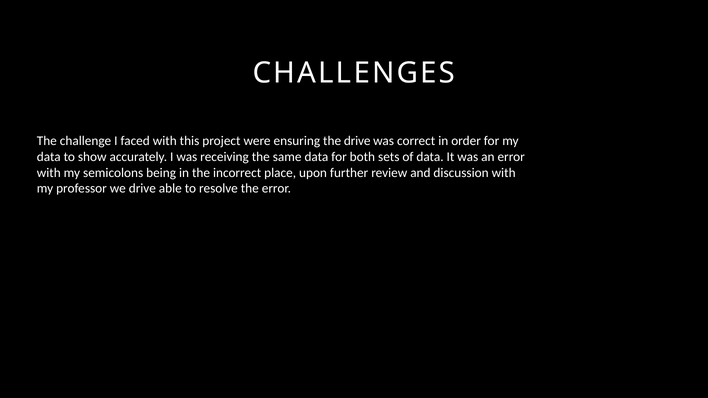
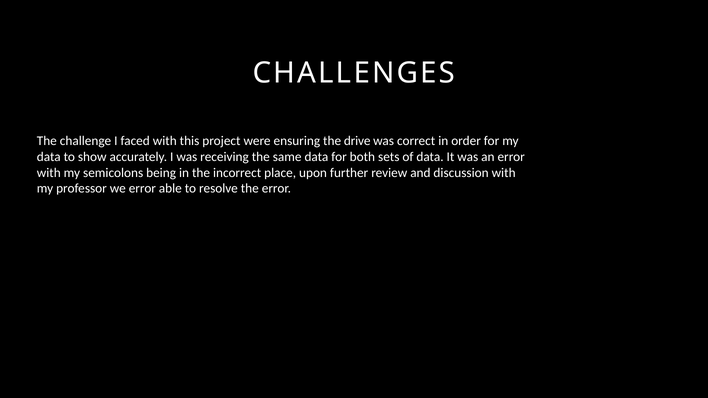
we drive: drive -> error (142, 189)
